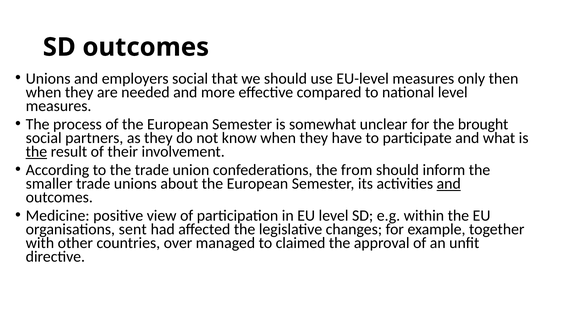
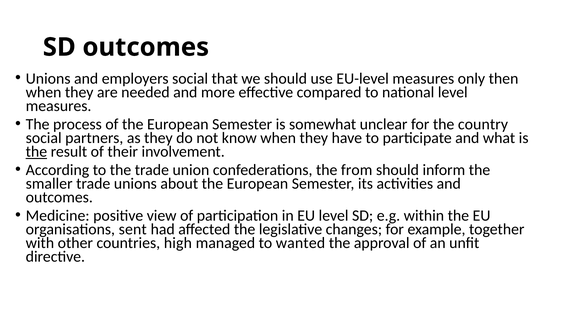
brought: brought -> country (483, 124)
and underline: present -> none (449, 183)
over: over -> high (178, 243)
claimed: claimed -> wanted (300, 243)
